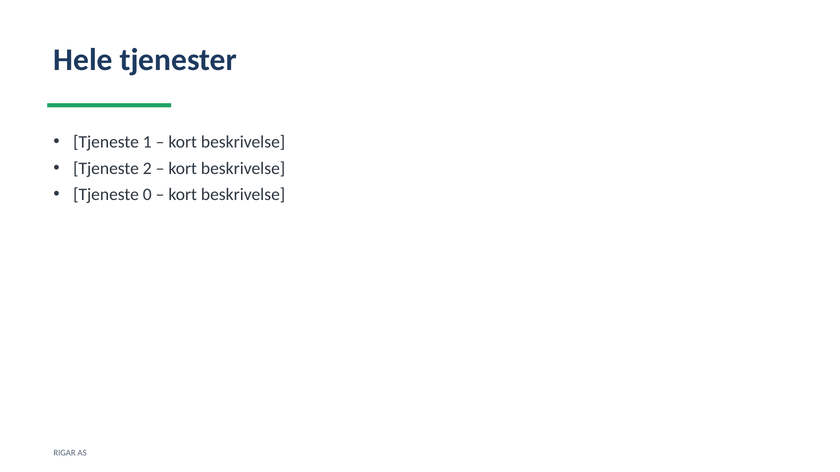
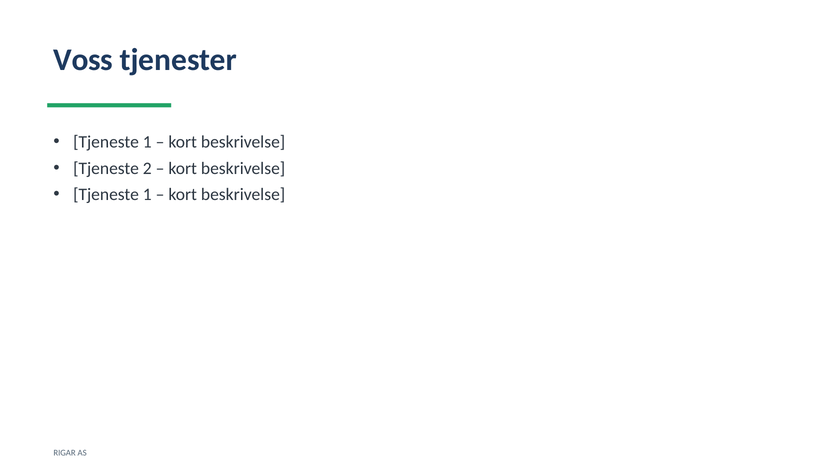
Hele: Hele -> Voss (83, 60)
0: 0 -> 1 (147, 195)
